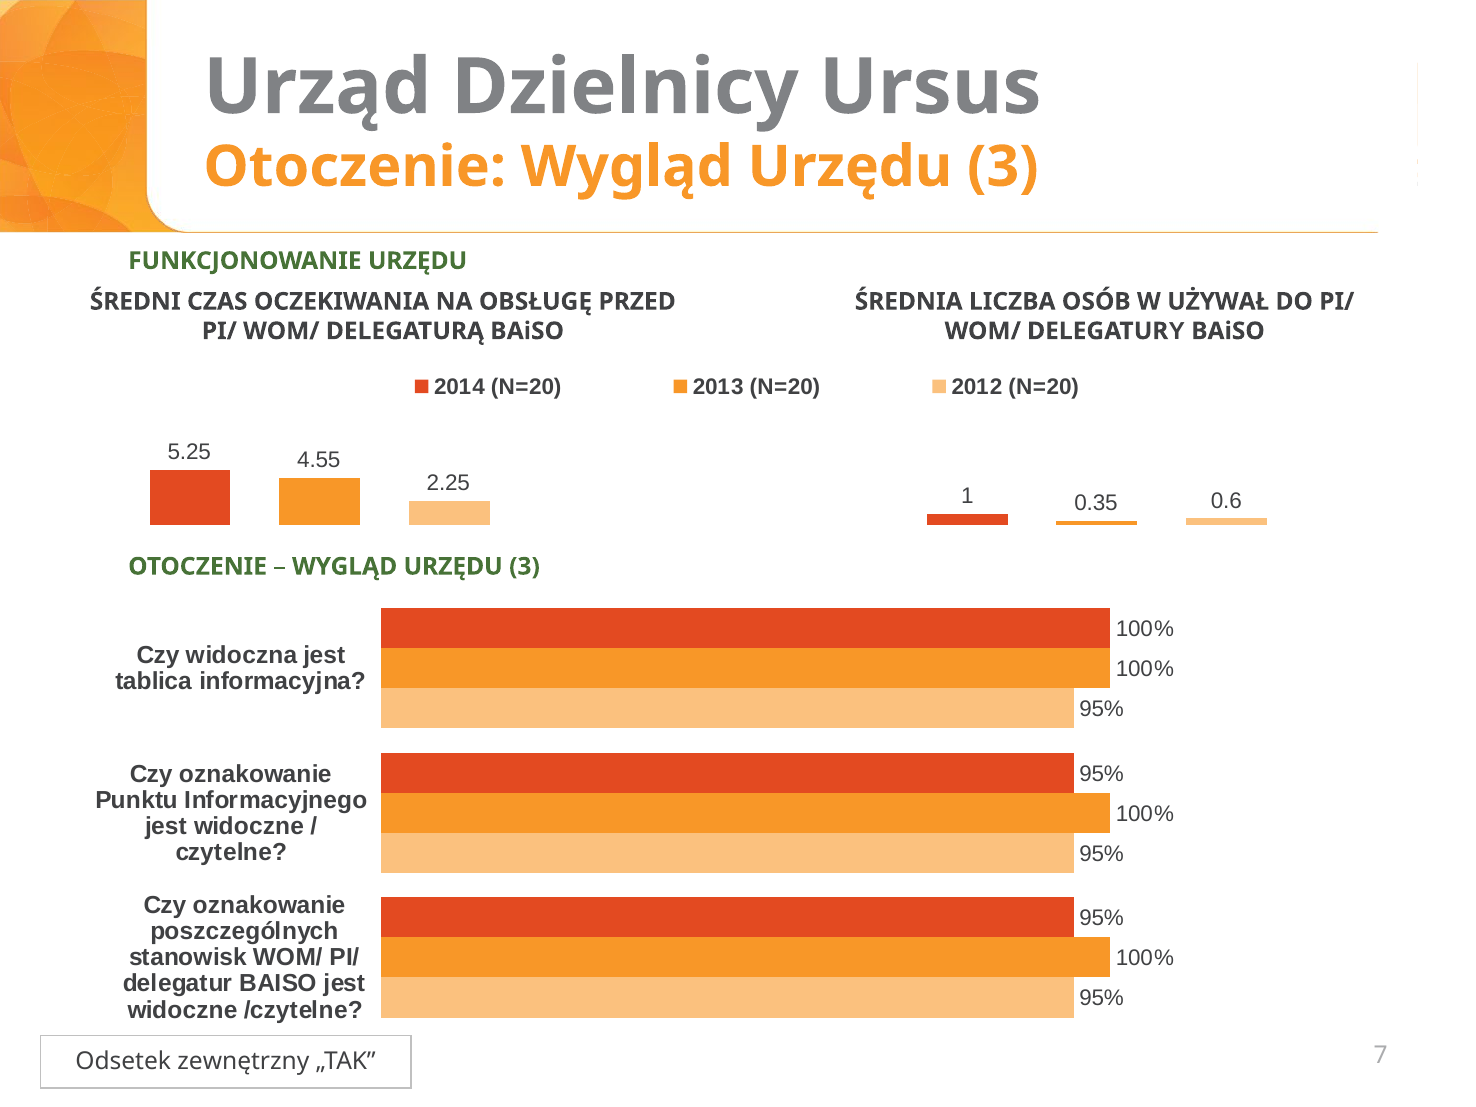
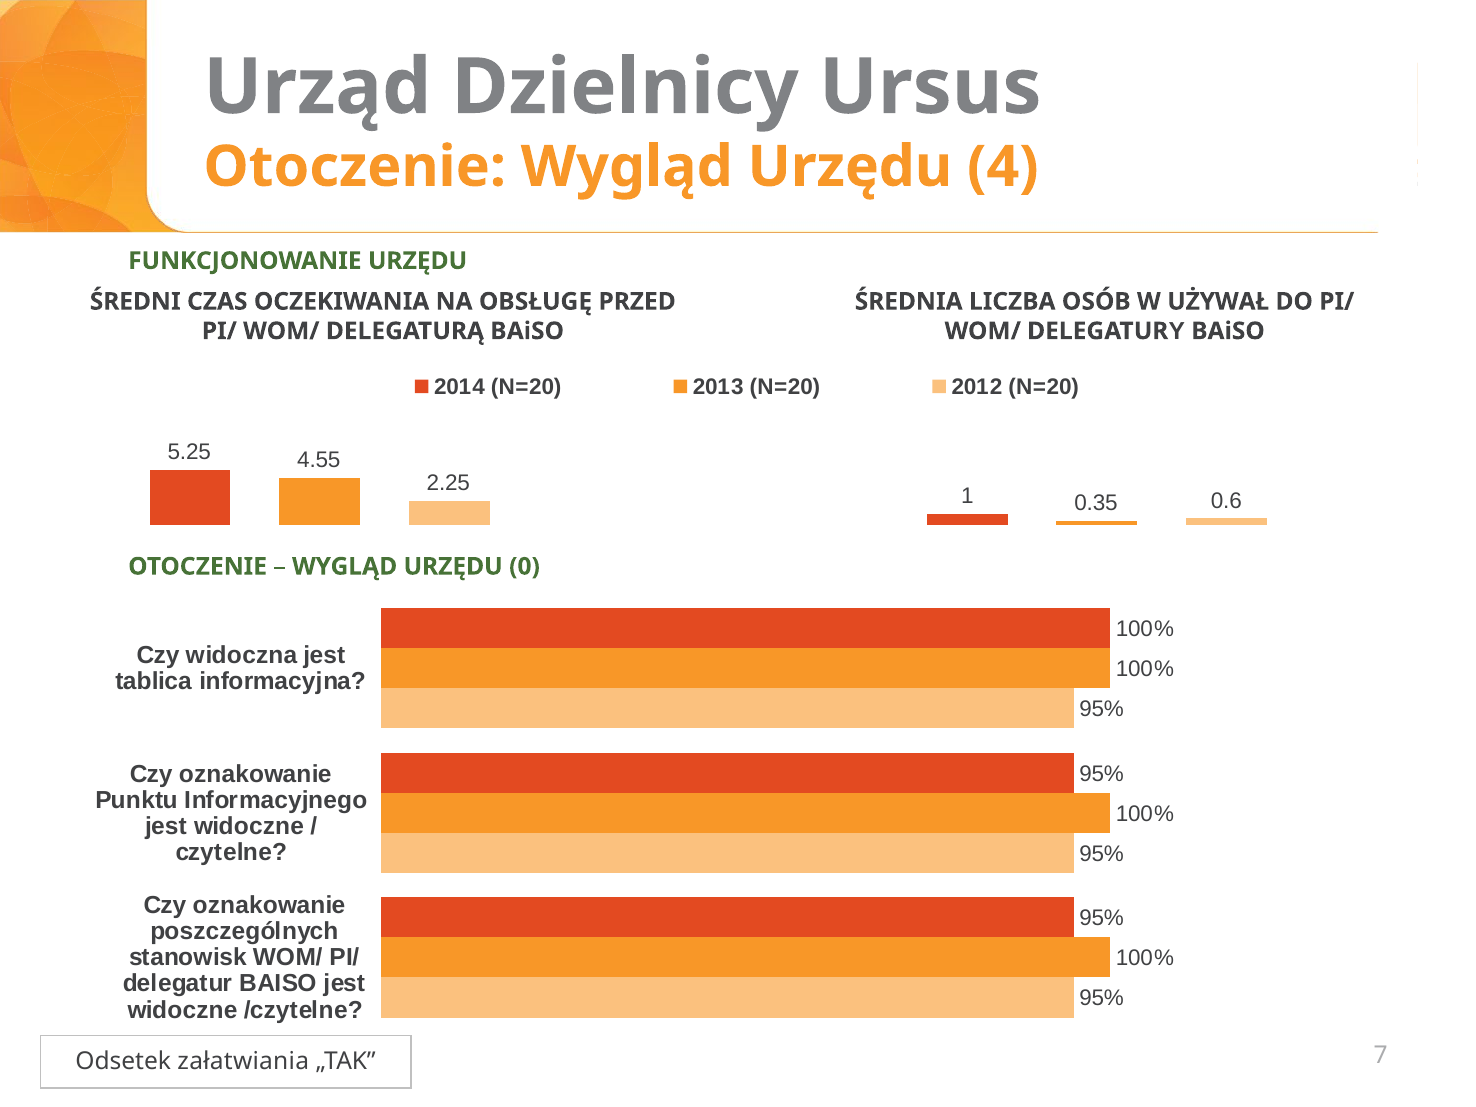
3: 3 -> 4 (1003, 167)
3: 3 -> 0 (525, 567)
zewnętrzny: zewnętrzny -> załatwiania (243, 1062)
